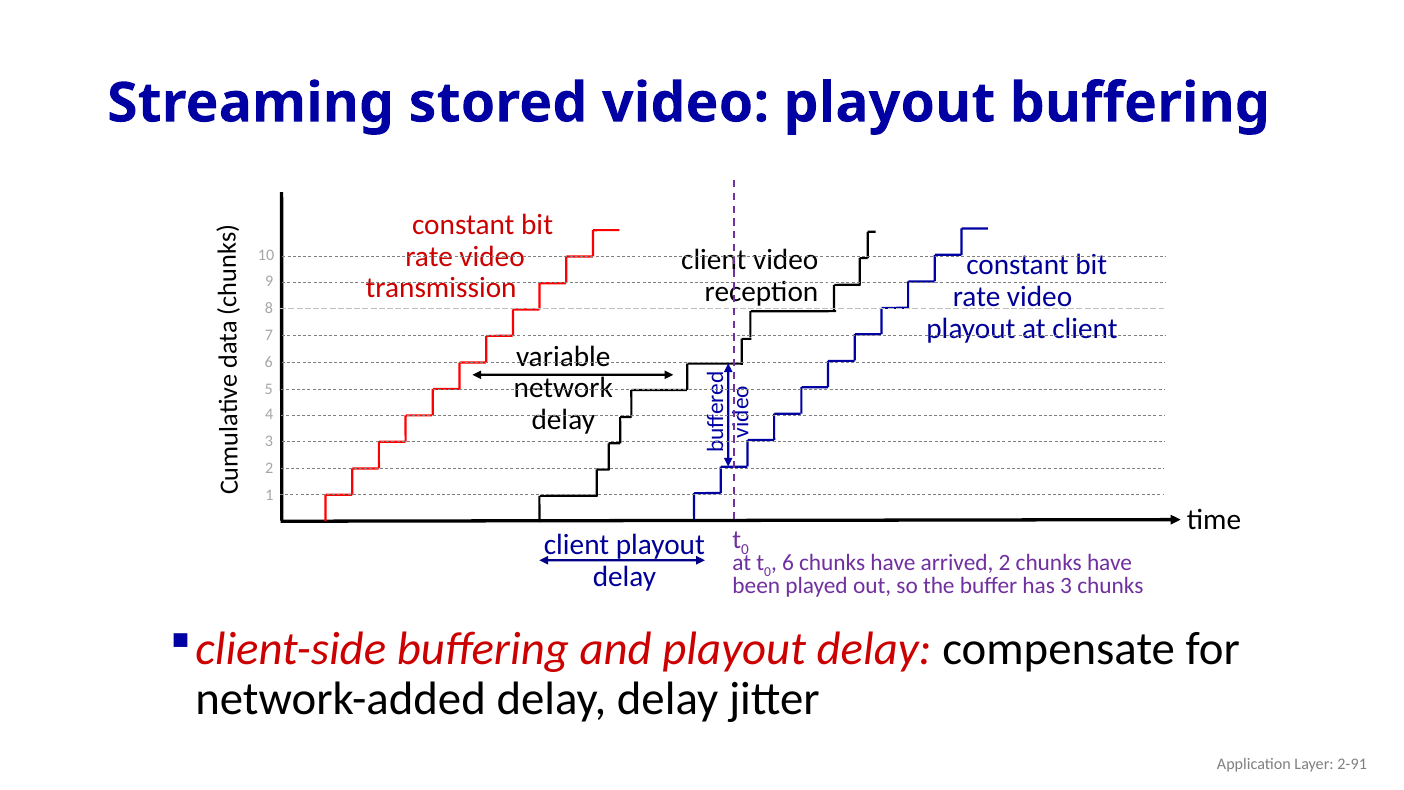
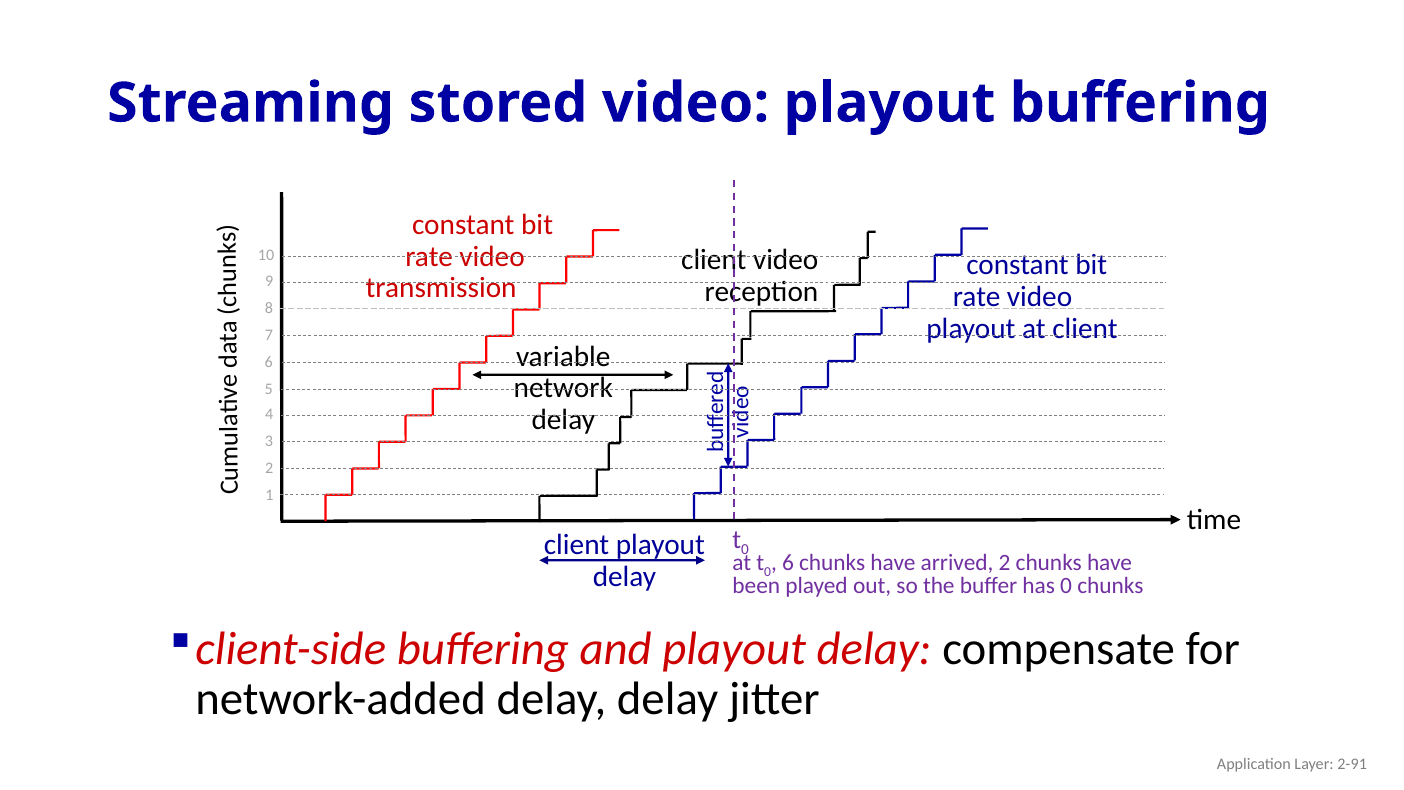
has 3: 3 -> 0 (1066, 586)
